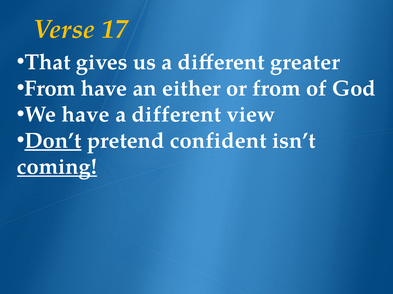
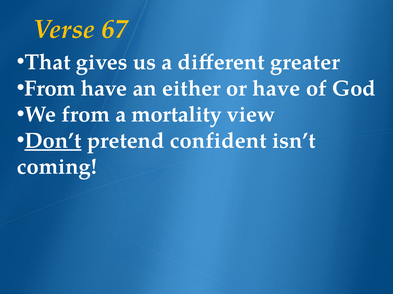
17: 17 -> 67 (115, 29)
or from: from -> have (276, 89)
We have: have -> from (86, 115)
different: different -> mortality (177, 115)
coming underline: present -> none (57, 167)
